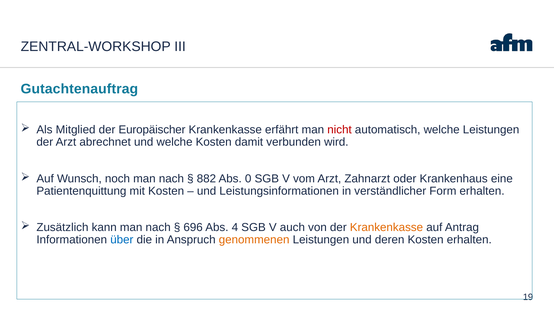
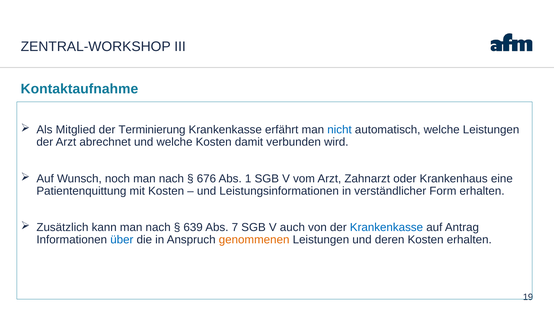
Gutachtenauftrag: Gutachtenauftrag -> Kontaktaufnahme (79, 89)
Europäischer: Europäischer -> Terminierung (152, 130)
nicht colour: red -> blue (340, 130)
882: 882 -> 676 (206, 179)
0: 0 -> 1 (248, 179)
696: 696 -> 639 (193, 228)
4: 4 -> 7 (235, 228)
Krankenkasse colour: orange -> blue (386, 228)
